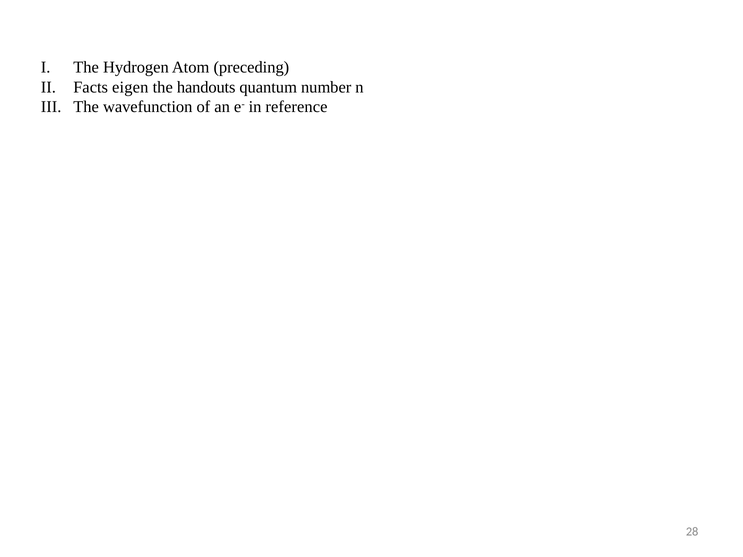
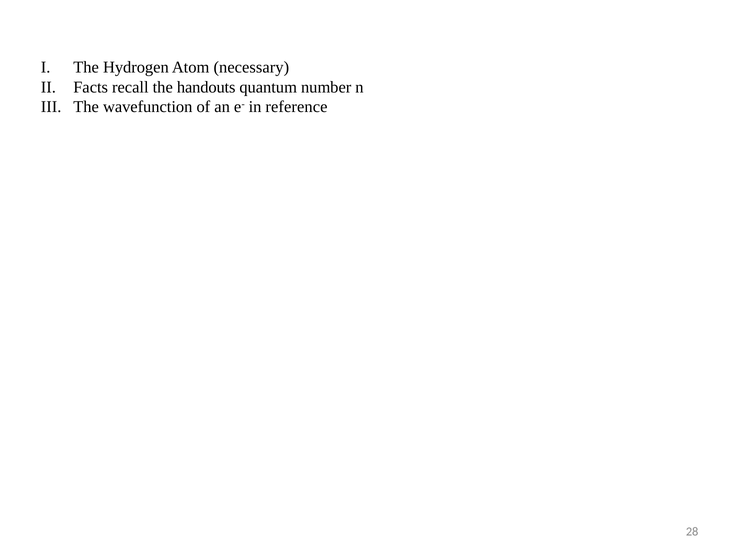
preceding: preceding -> necessary (251, 67)
eigen: eigen -> recall (130, 87)
